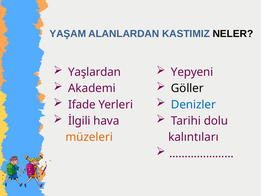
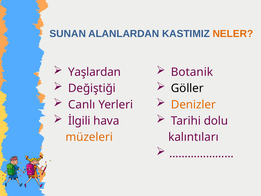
YAŞAM: YAŞAM -> SUNAN (68, 34)
NELER colour: black -> orange (233, 34)
Yepyeni: Yepyeni -> Botanik (192, 72)
Akademi: Akademi -> Değiştiği (92, 88)
Ifade: Ifade -> Canlı (82, 104)
Denizler colour: blue -> orange (193, 104)
